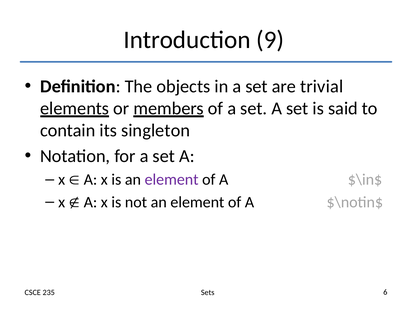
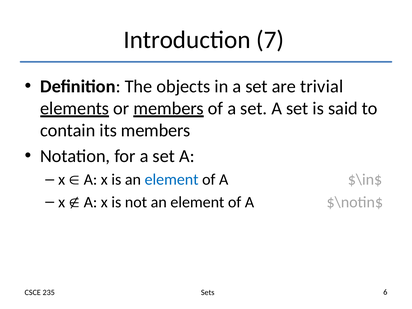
9: 9 -> 7 (270, 40)
its singleton: singleton -> members (156, 130)
element colour: purple -> blue (172, 180)
